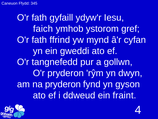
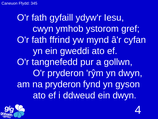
faich: faich -> cwyn (43, 29)
ein fraint: fraint -> dwyn (125, 95)
